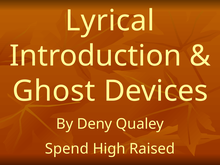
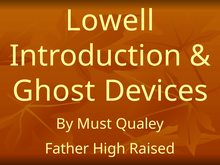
Lyrical: Lyrical -> Lowell (110, 21)
Deny: Deny -> Must (94, 124)
Spend: Spend -> Father (67, 149)
